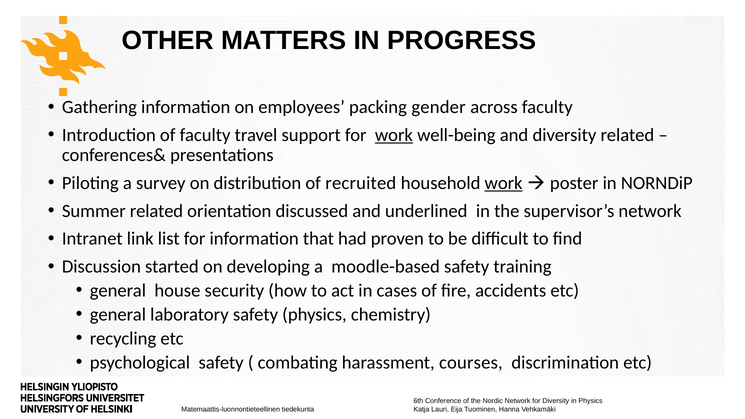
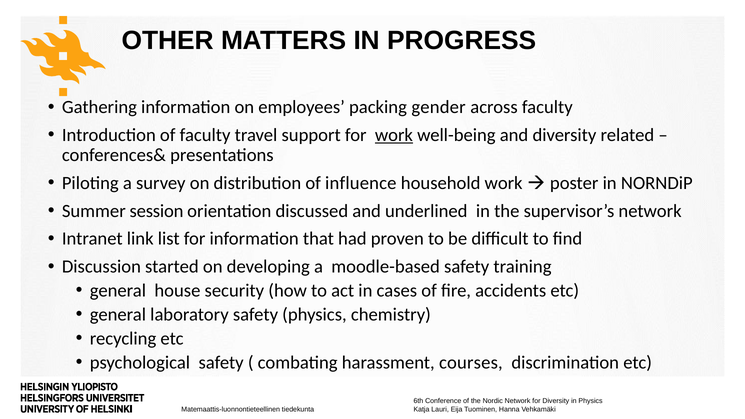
recruited: recruited -> influence (361, 183)
work underline: present -> none (504, 183)
Summer related: related -> session (157, 211)
